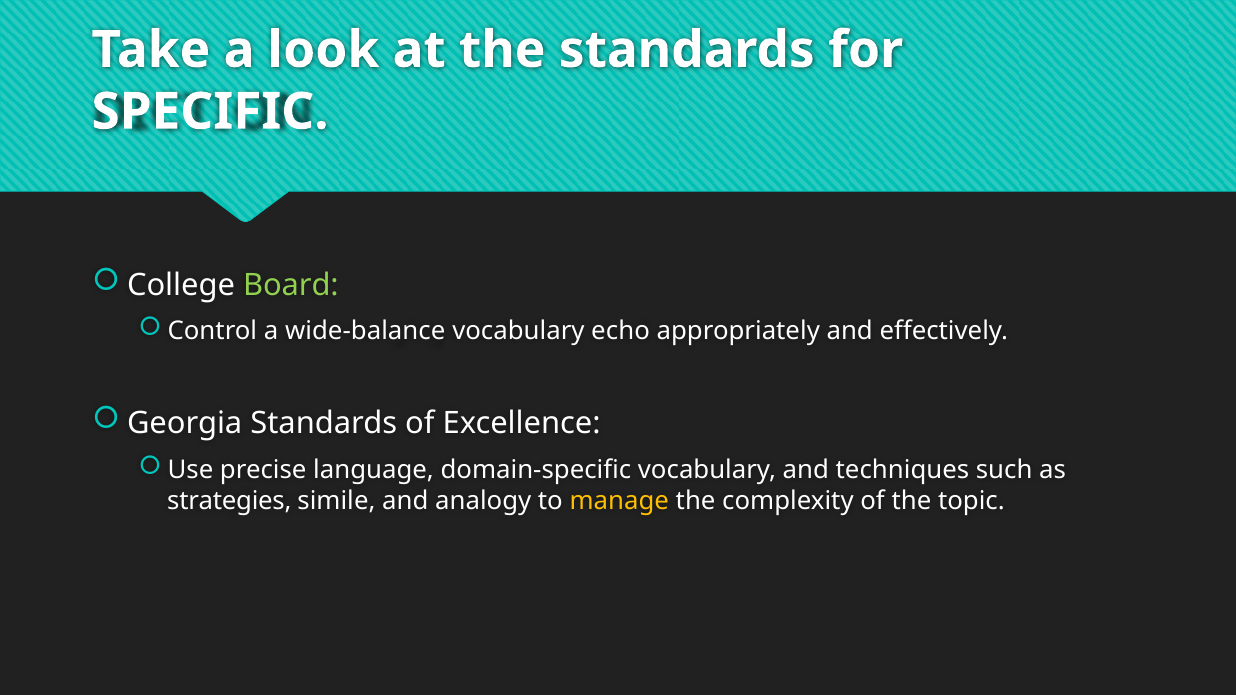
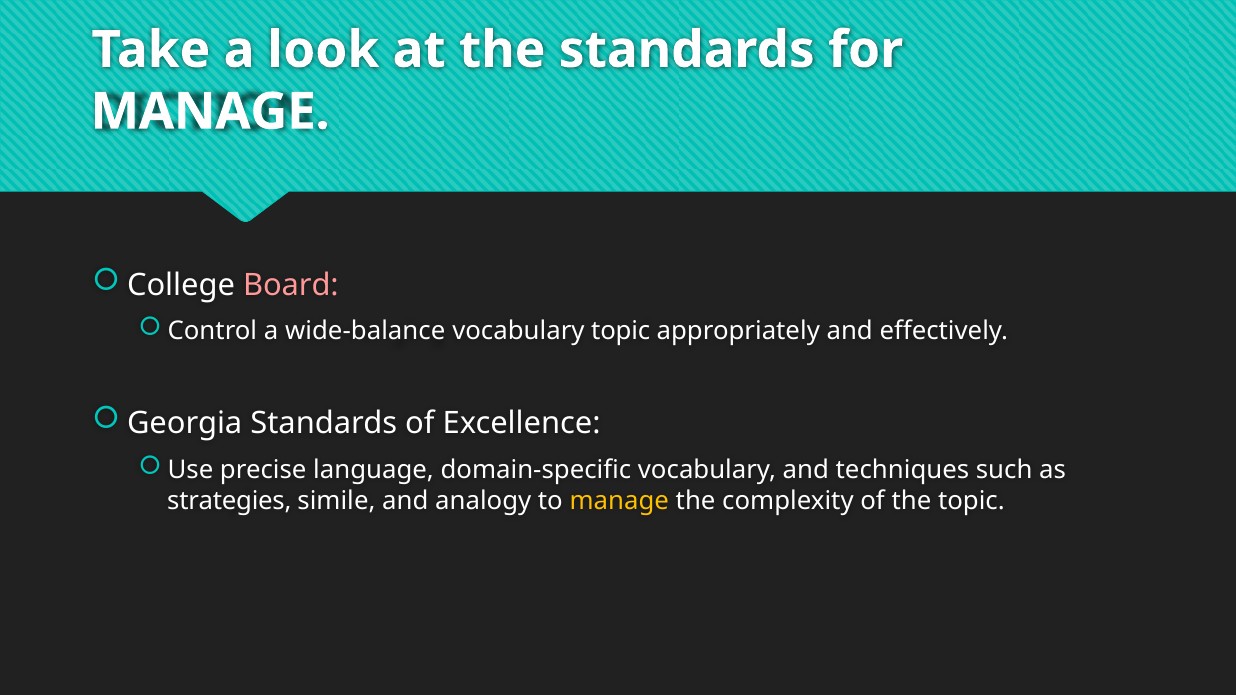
SPECIFIC: SPECIFIC -> MANAGE (210, 112)
Board colour: light green -> pink (291, 285)
vocabulary echo: echo -> topic (621, 332)
